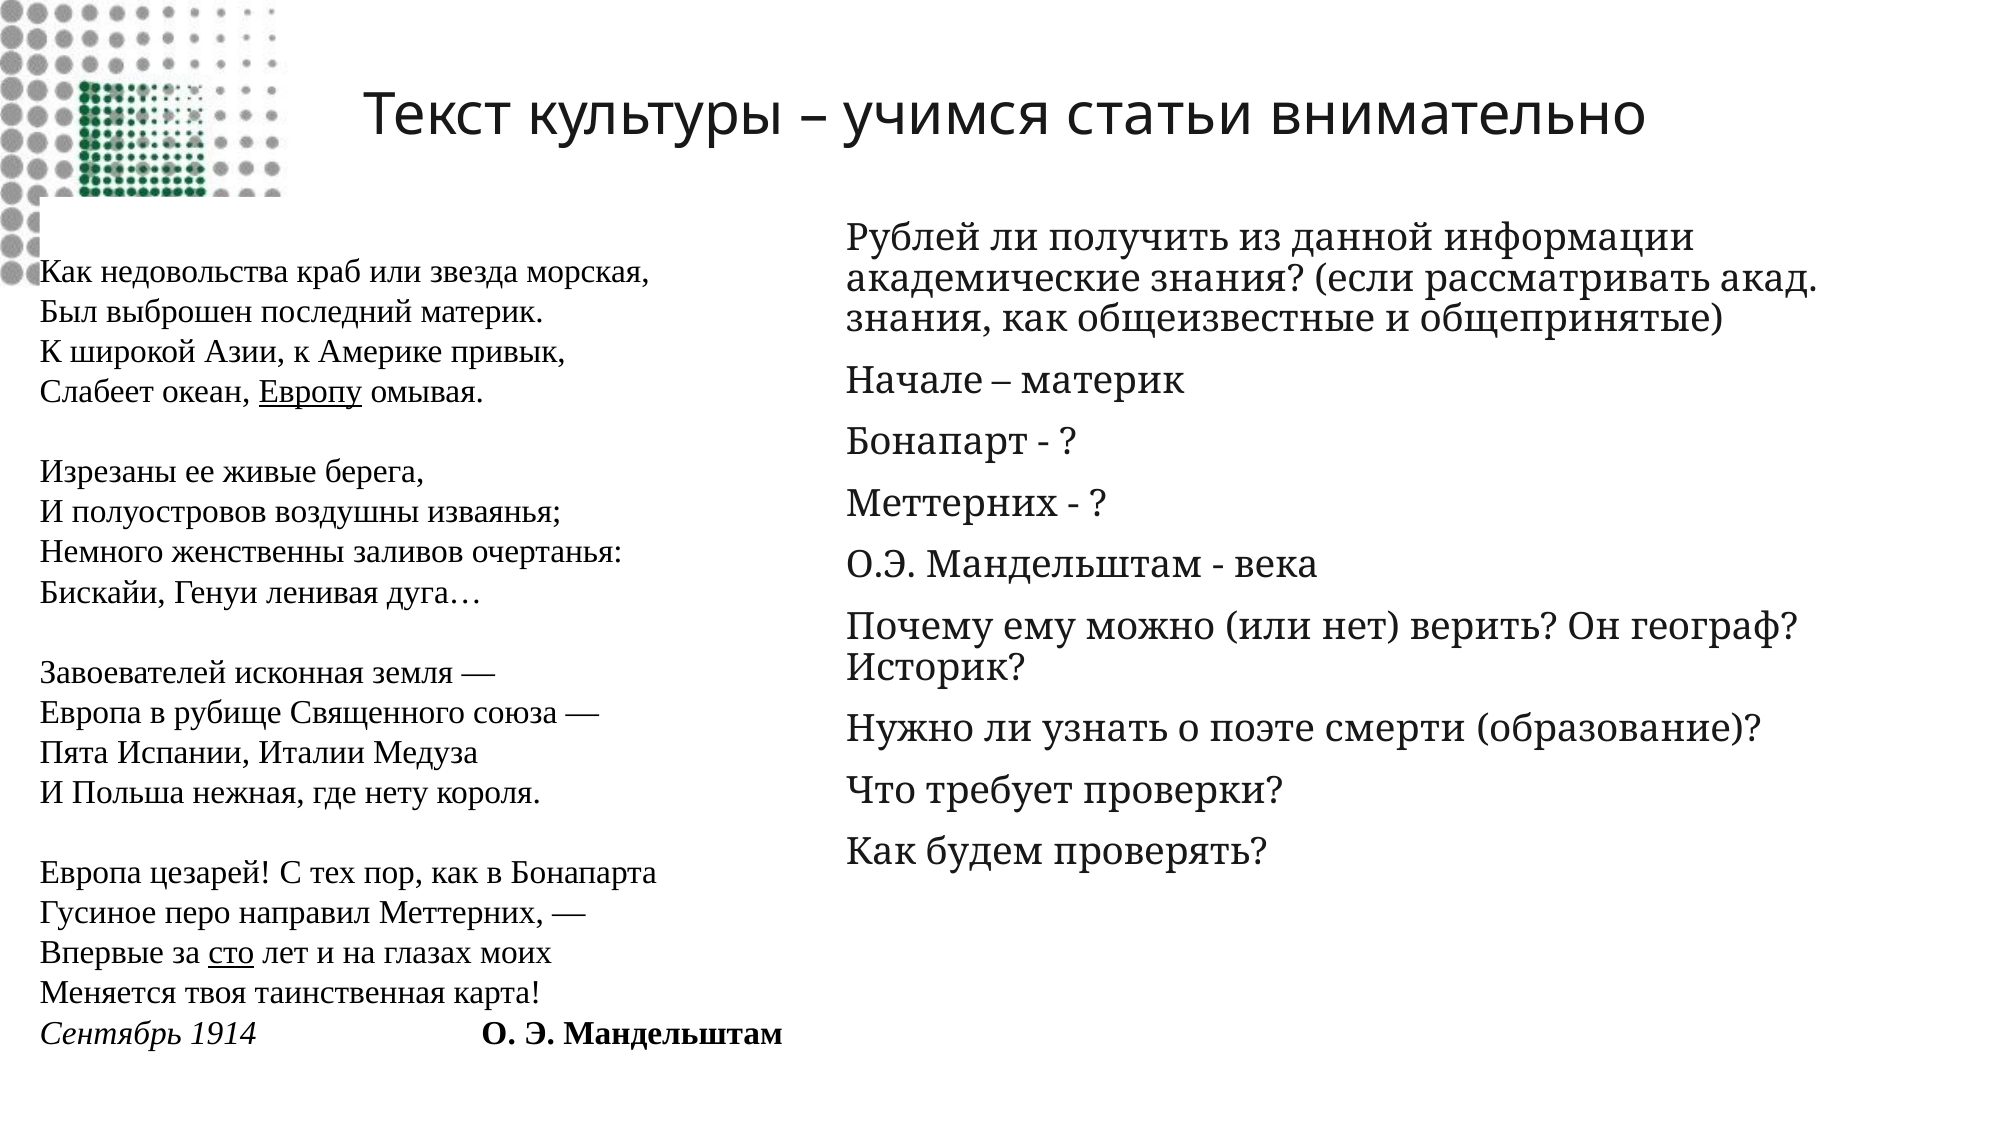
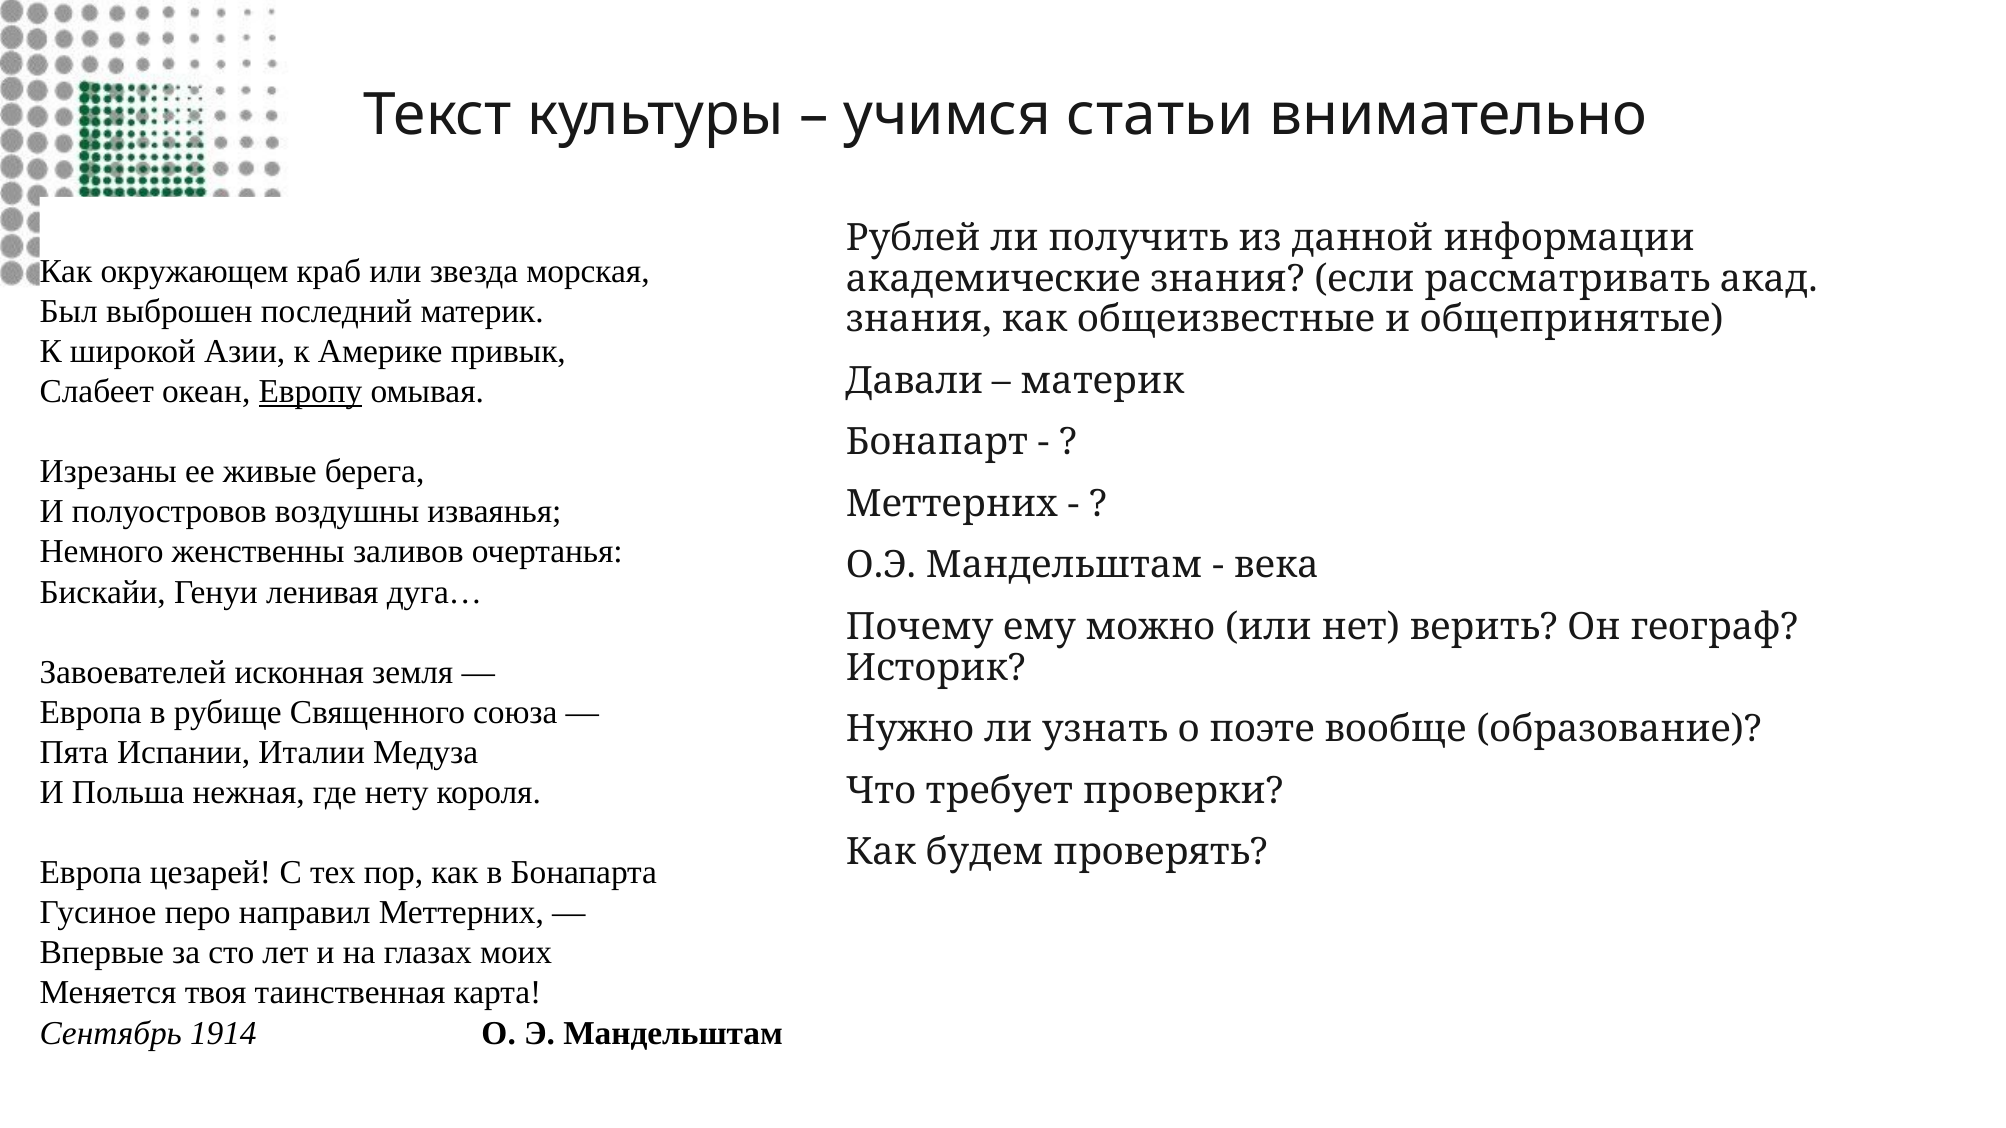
недовольства: недовольства -> окружающем (195, 271)
Начале: Начале -> Давали (914, 381)
смерти: смерти -> вообще (1395, 729)
сто underline: present -> none (231, 953)
